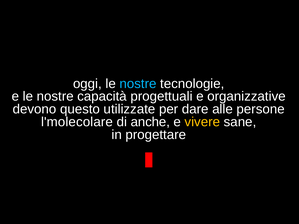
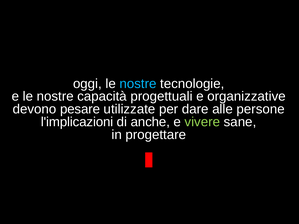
questo: questo -> pesare (80, 109)
l'molecolare: l'molecolare -> l'implicazioni (77, 122)
vivere colour: yellow -> light green (202, 122)
